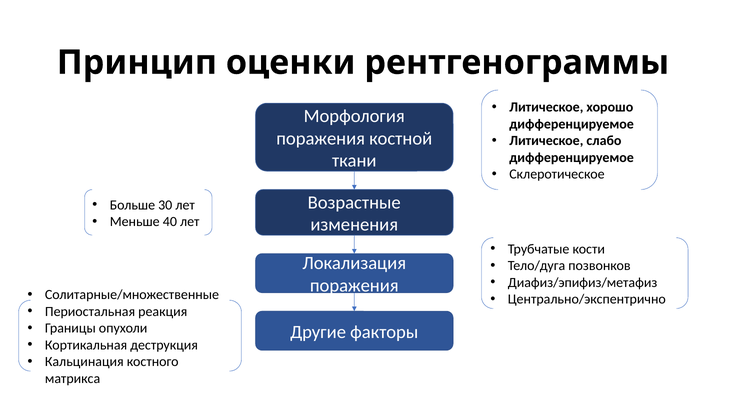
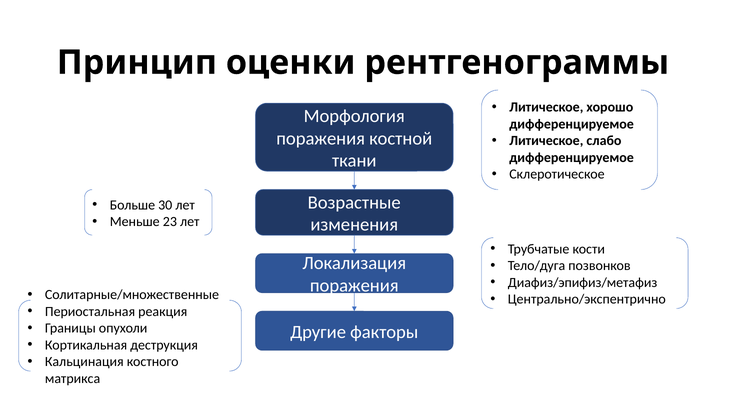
40: 40 -> 23 (170, 221)
